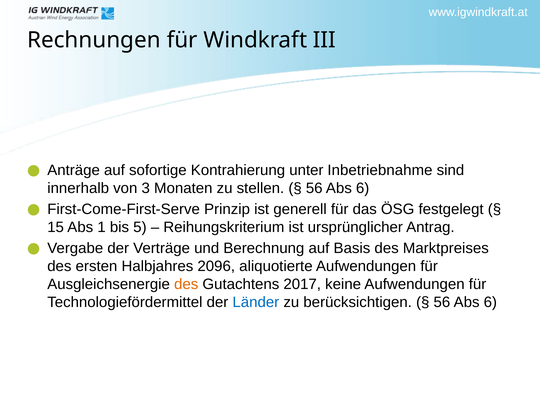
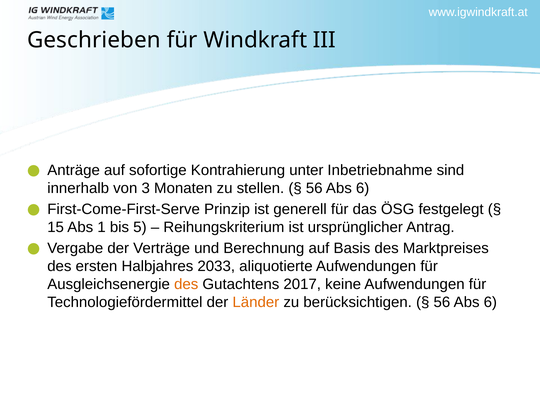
Rechnungen: Rechnungen -> Geschrieben (94, 40)
2096: 2096 -> 2033 (216, 266)
Länder colour: blue -> orange (256, 302)
